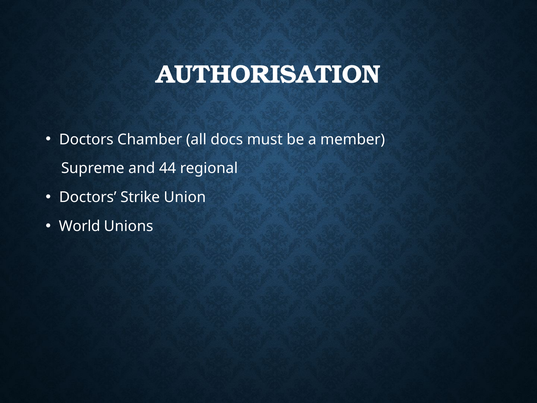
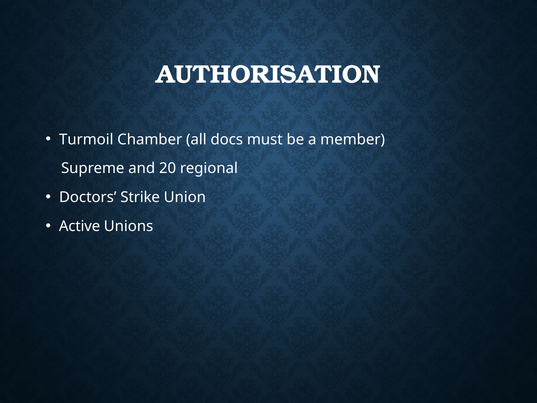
Doctors: Doctors -> Turmoil (86, 139)
44: 44 -> 20 (168, 168)
World: World -> Active (80, 226)
